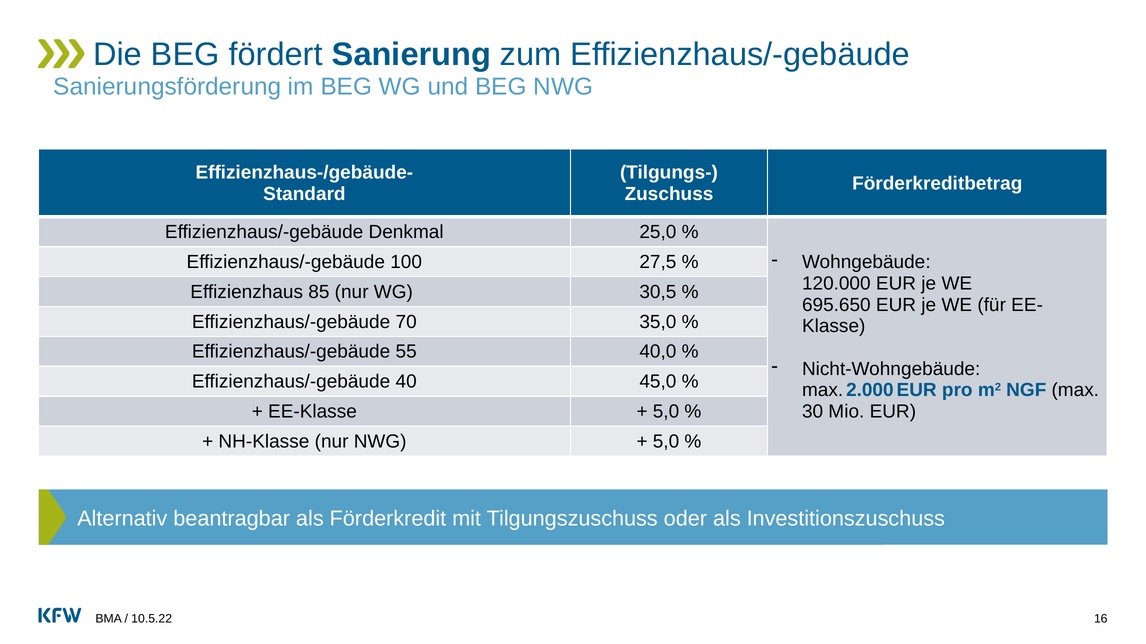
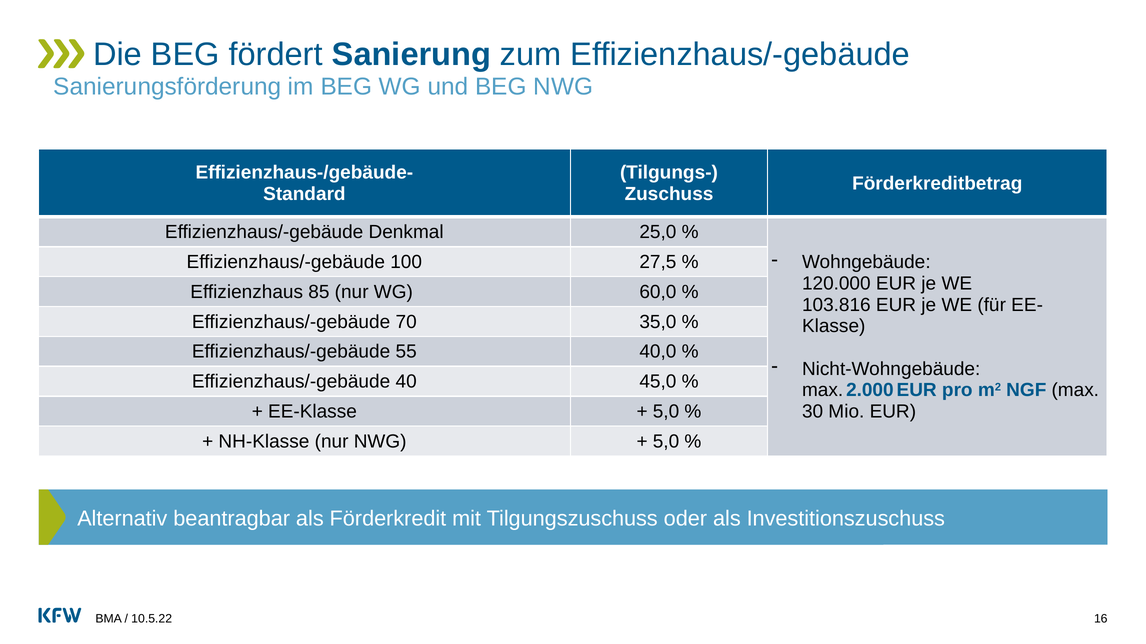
30,5: 30,5 -> 60,0 (658, 292)
695.650: 695.650 -> 103.816 (836, 305)
